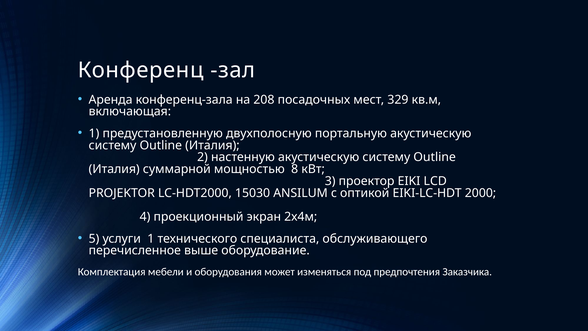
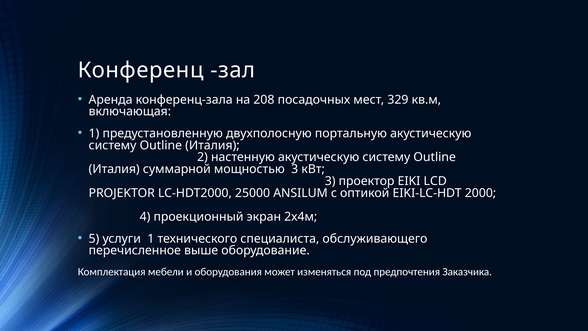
мощностью 8: 8 -> 3 (295, 169)
15030: 15030 -> 25000 (253, 193)
